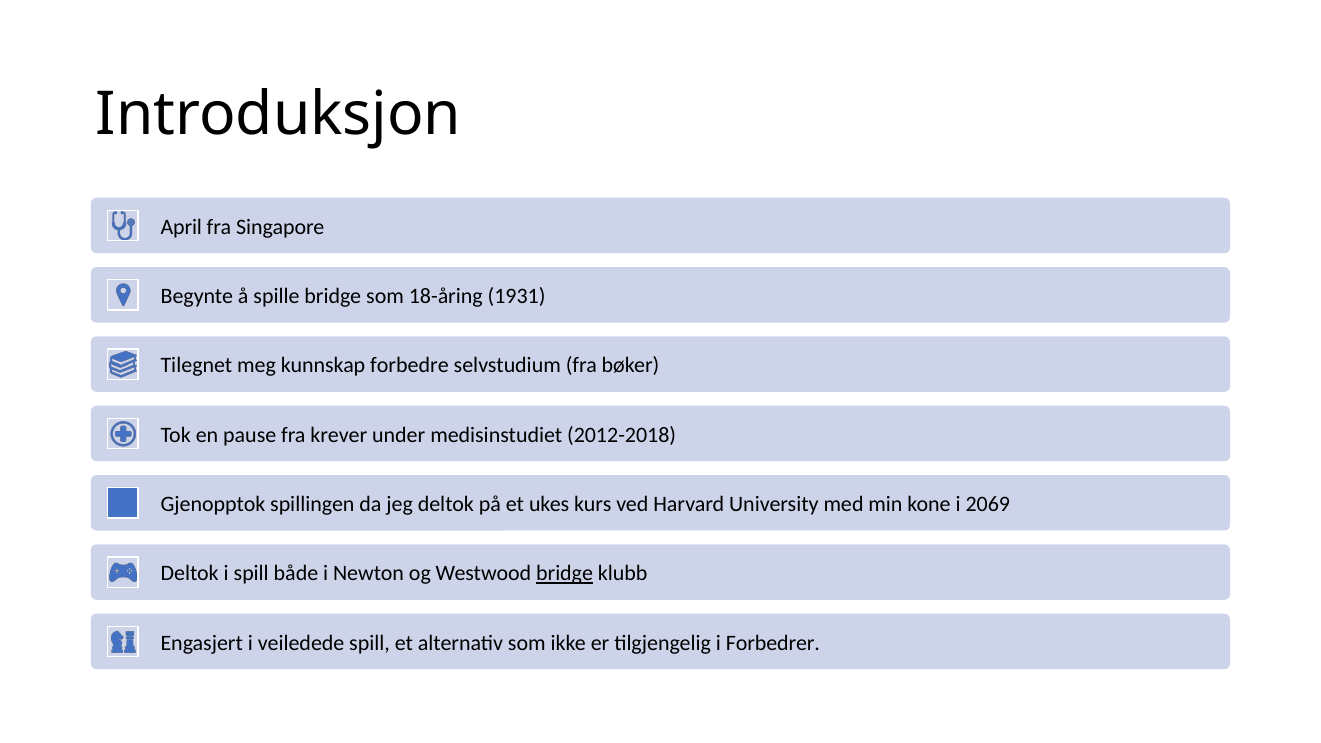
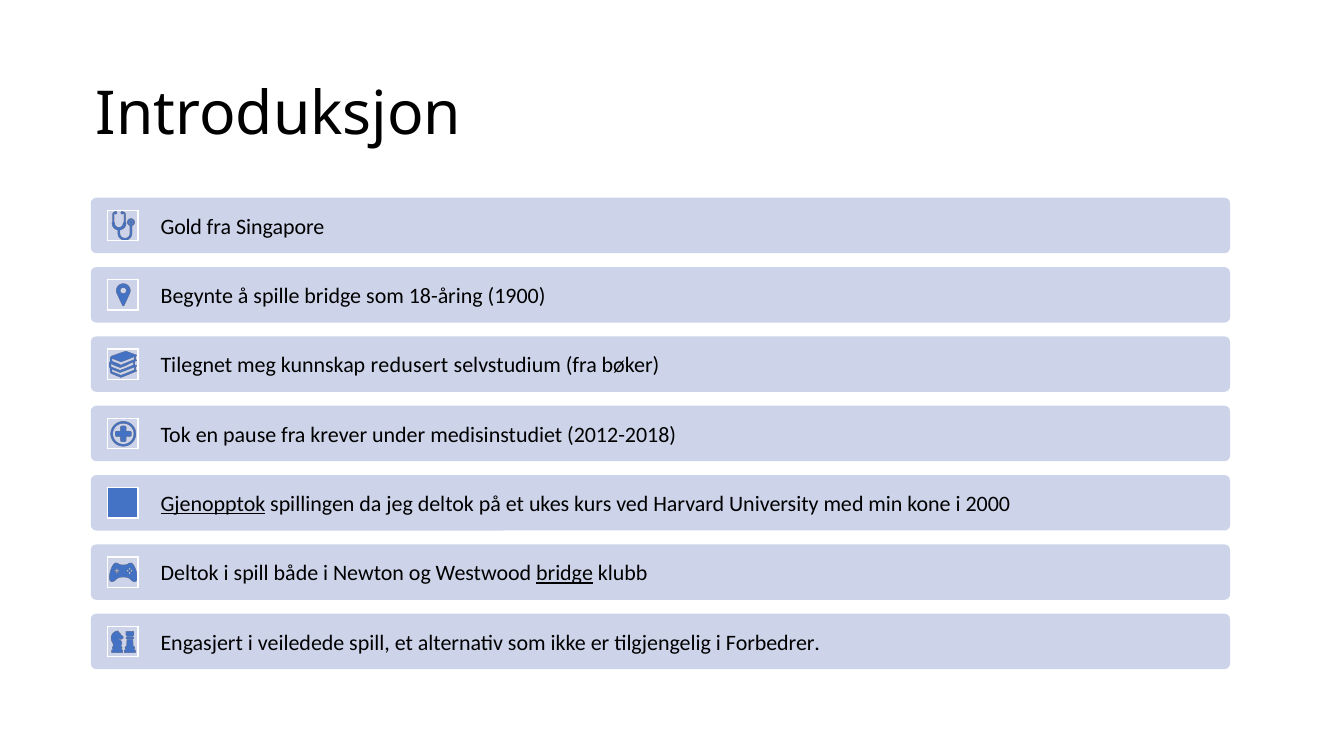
April: April -> Gold (181, 227)
1931: 1931 -> 1900 (517, 296)
forbedre: forbedre -> redusert (409, 366)
Gjenopptok underline: none -> present (213, 504)
2069: 2069 -> 2000 (988, 504)
